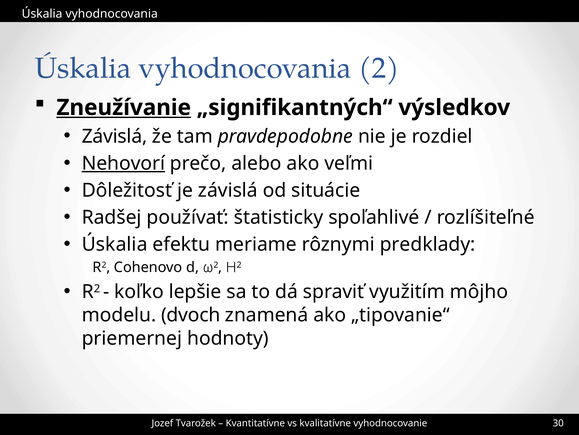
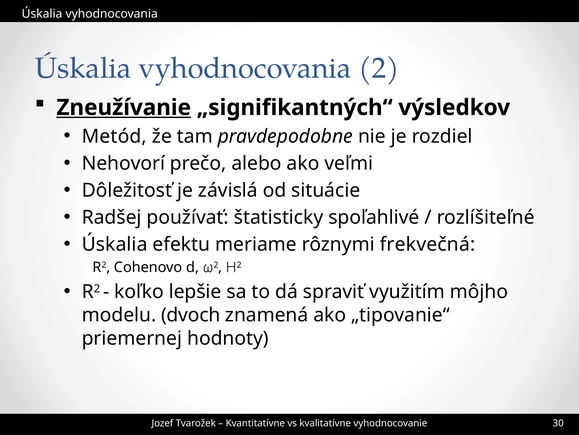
Závislá: Závislá -> Metód (114, 136)
Nehovorí underline: present -> none (123, 163)
predklady: predklady -> frekvečná (428, 244)
